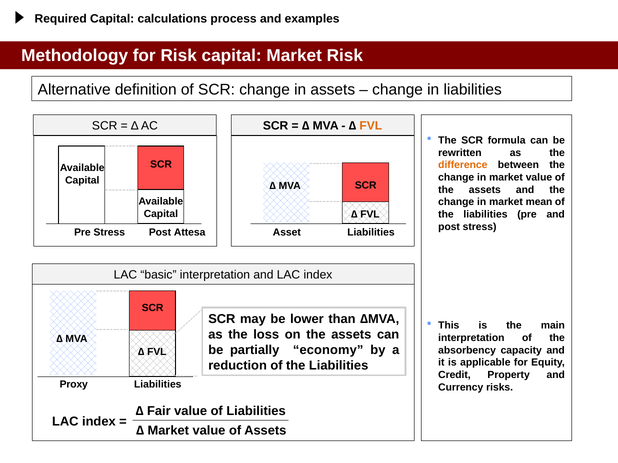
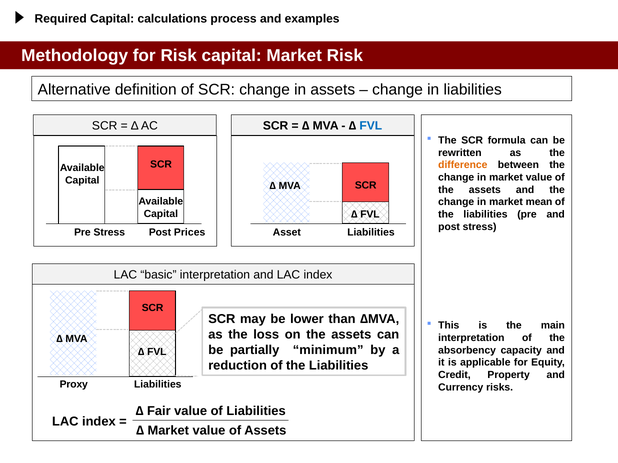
FVL colour: orange -> blue (371, 126)
Attesa: Attesa -> Prices (190, 233)
economy: economy -> minimum (328, 350)
